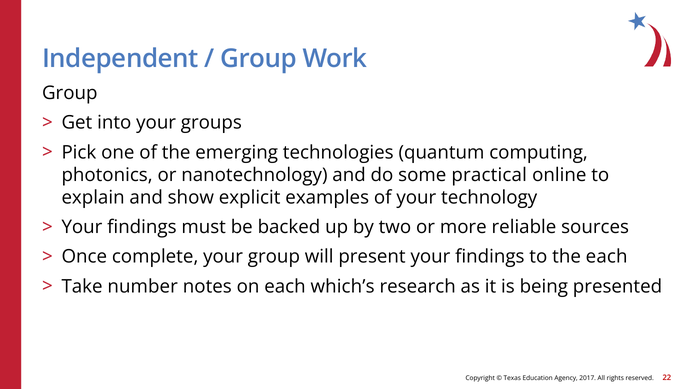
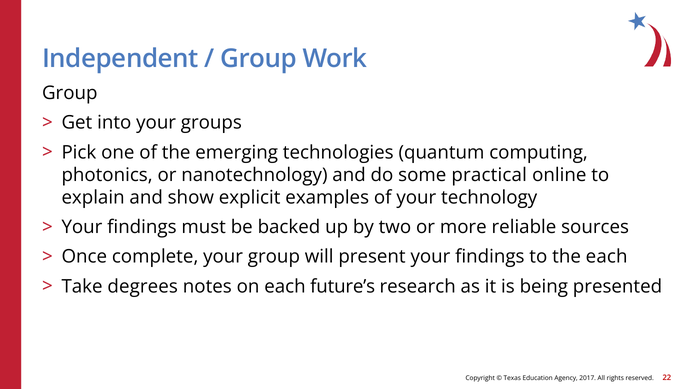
number: number -> degrees (143, 287)
which’s: which’s -> future’s (343, 287)
